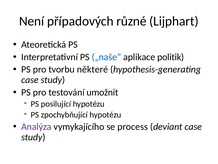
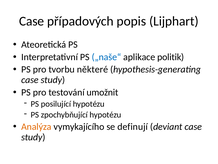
Není: Není -> Case (32, 21)
různé: různé -> popis (131, 21)
Analýza colour: purple -> orange (36, 126)
process: process -> definují (133, 126)
